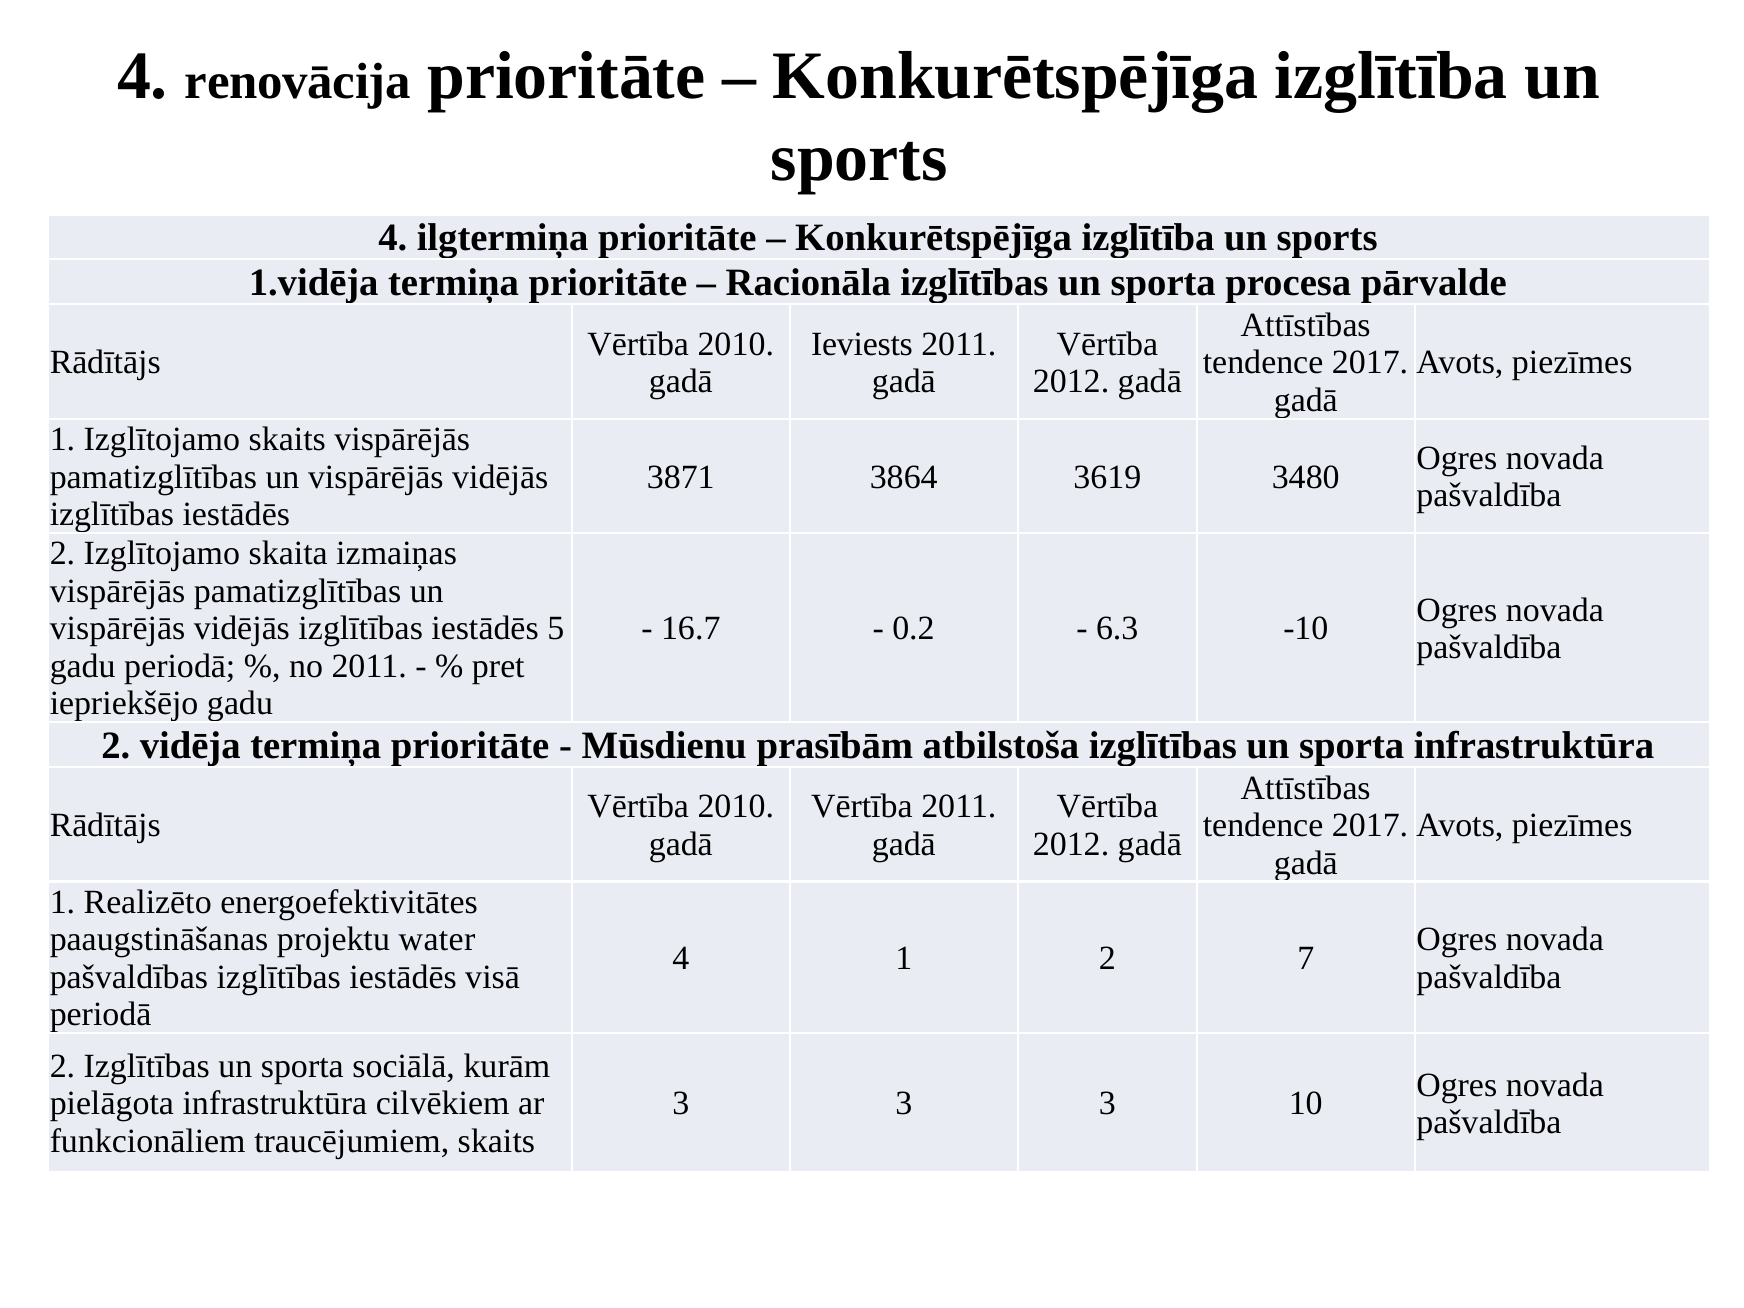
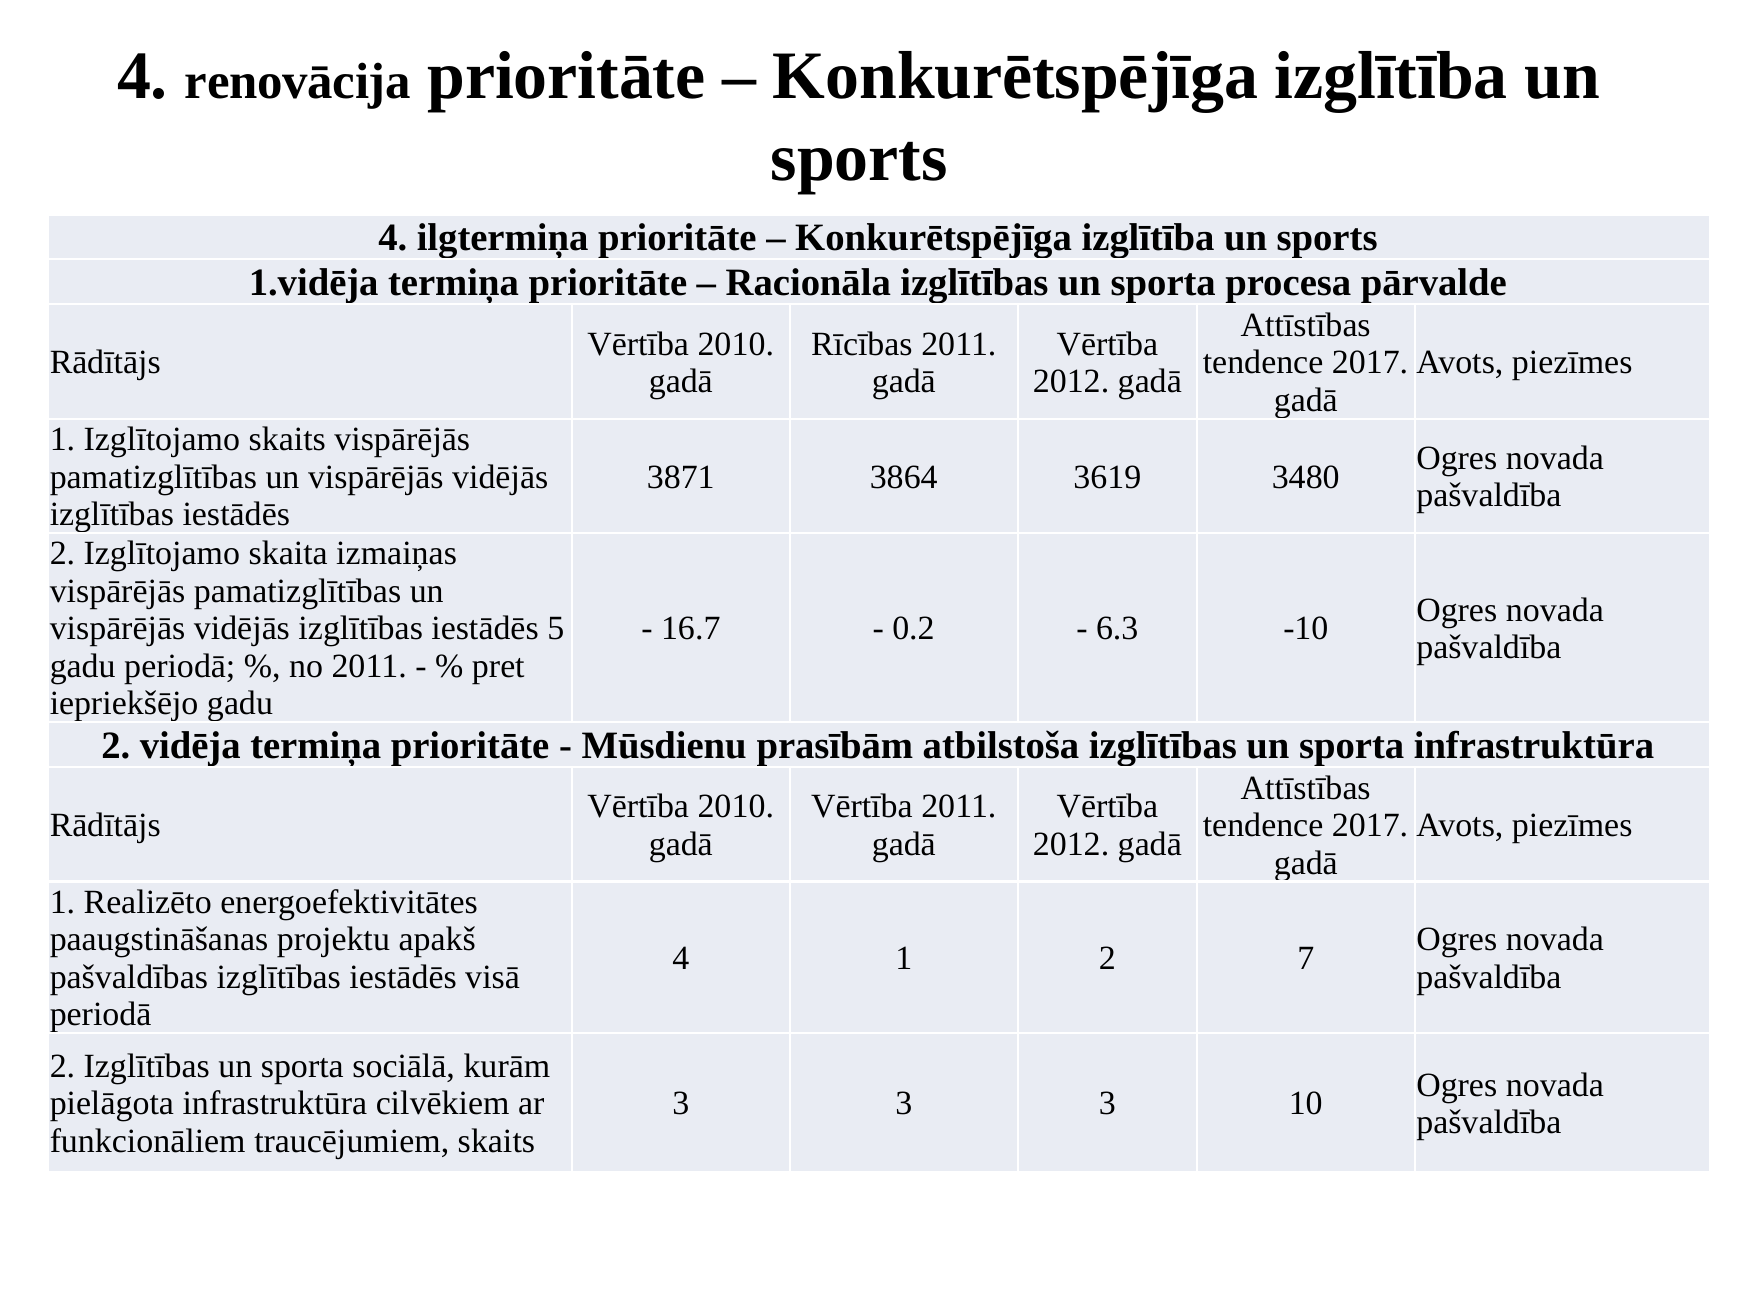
Ieviests: Ieviests -> Rīcības (862, 344)
water: water -> apakš (437, 940)
